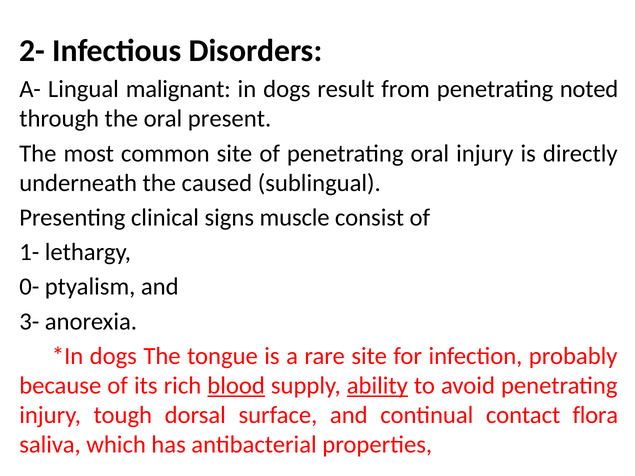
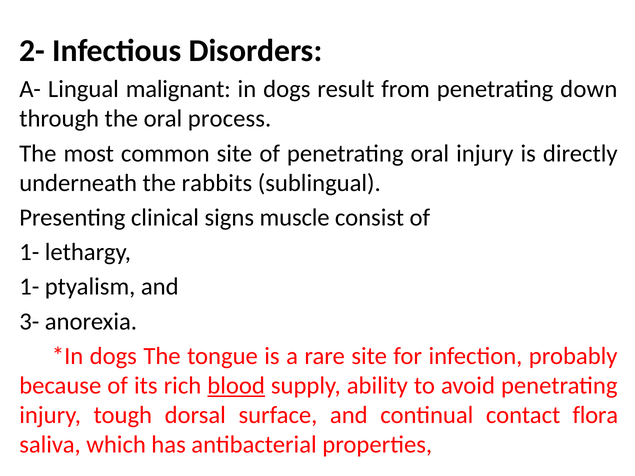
noted: noted -> down (589, 89)
present: present -> process (230, 119)
caused: caused -> rabbits (217, 183)
0-: 0- -> 1- (29, 287)
ability underline: present -> none (377, 386)
